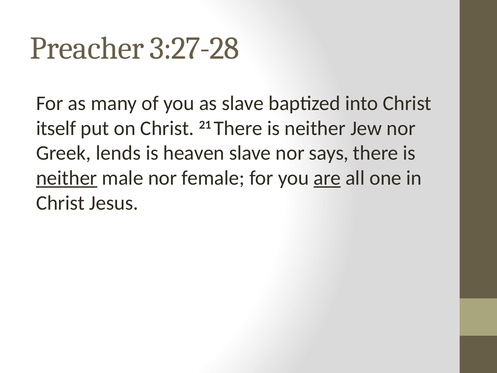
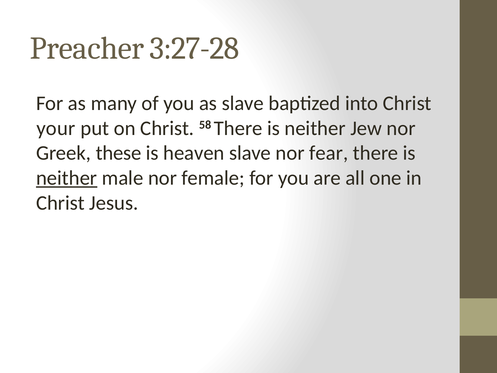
itself: itself -> your (56, 128)
21: 21 -> 58 (205, 125)
lends: lends -> these (119, 153)
says: says -> fear (329, 153)
are underline: present -> none (327, 178)
